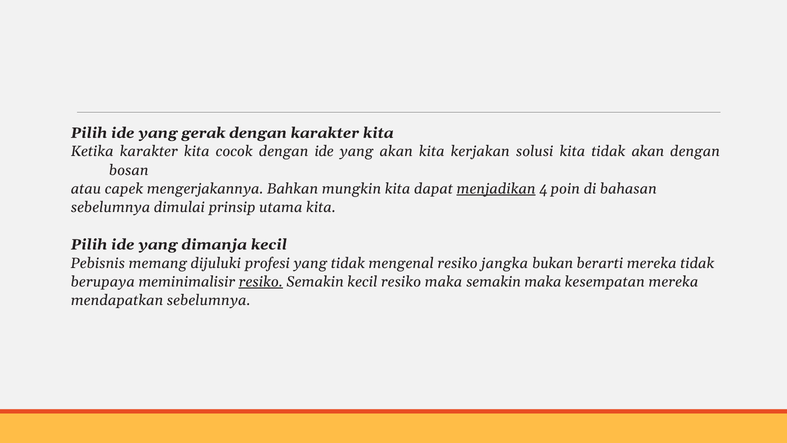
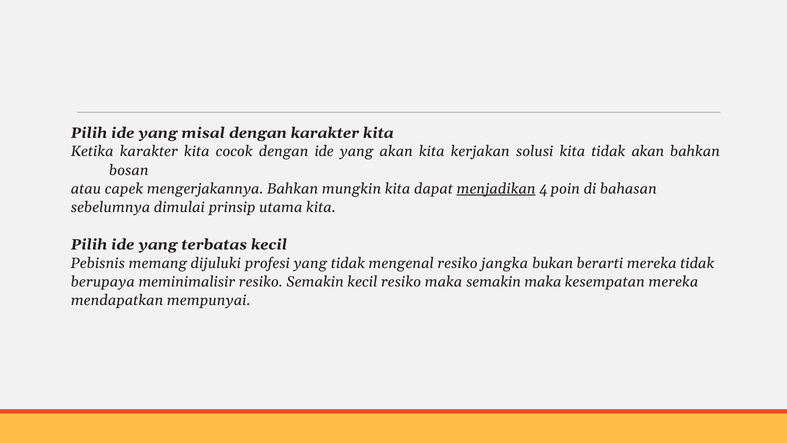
gerak: gerak -> misal (203, 133)
akan dengan: dengan -> bahkan (695, 151)
dimanja: dimanja -> terbatas (214, 244)
resiko underline: present -> none (261, 282)
mendapatkan sebelumnya: sebelumnya -> mempunyai (209, 300)
